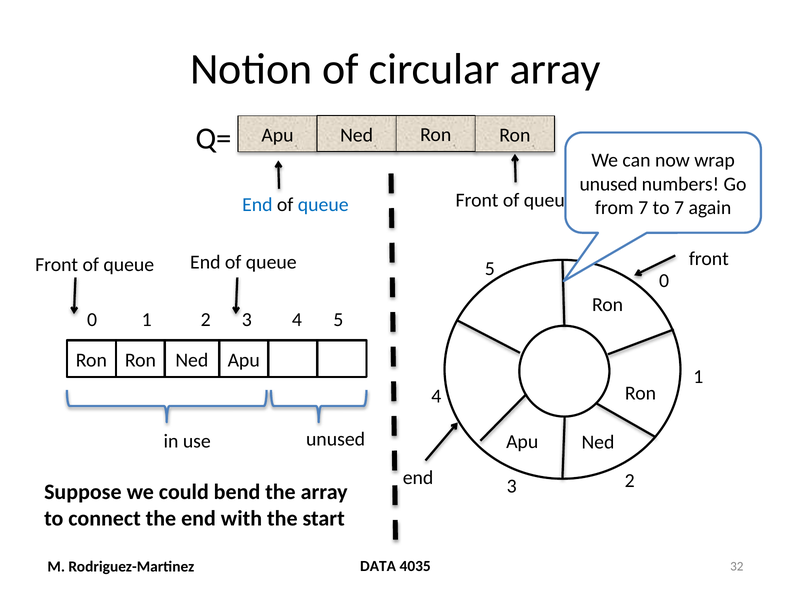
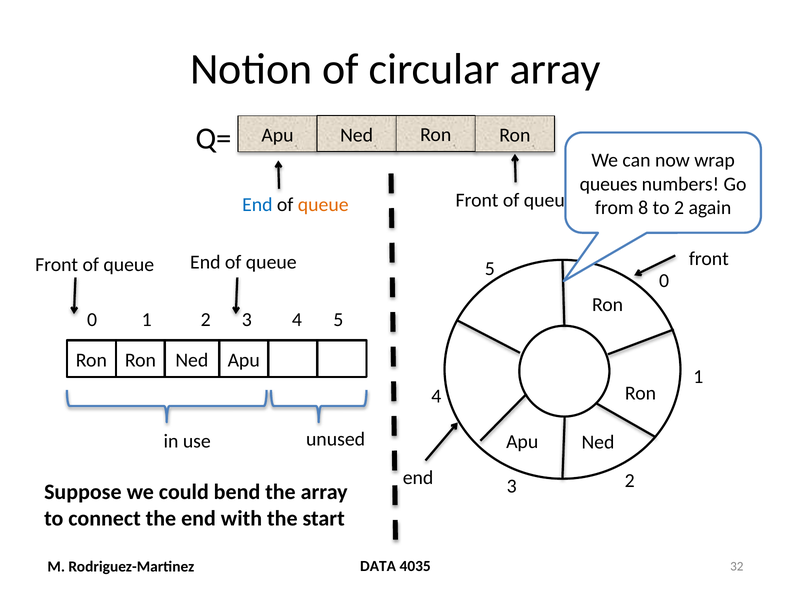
unused: unused -> queues (609, 184)
queue colour: blue -> orange (323, 205)
from 7: 7 -> 8 (643, 208)
to 7: 7 -> 2 (679, 208)
